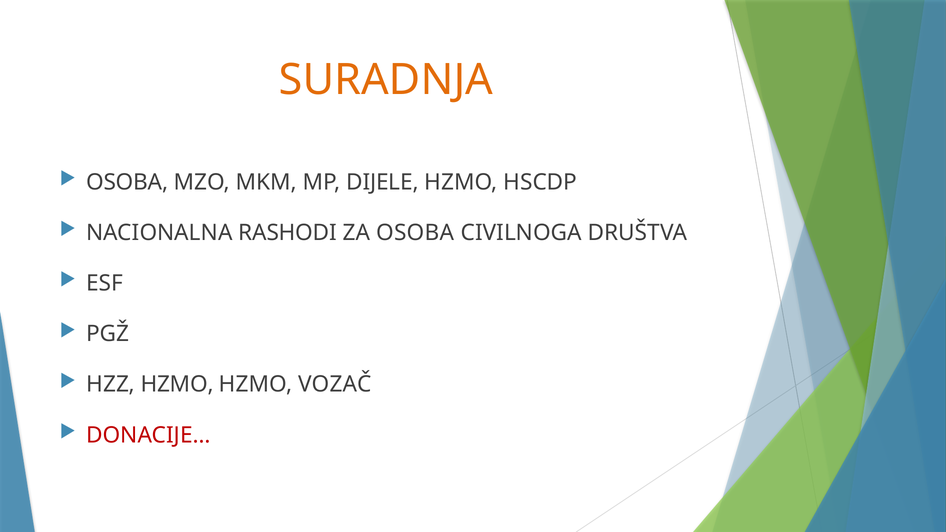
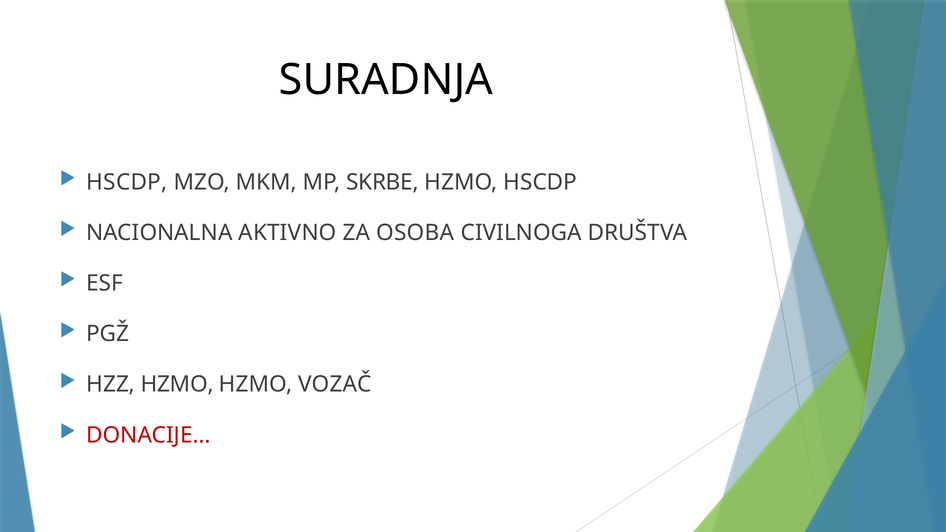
SURADNJA colour: orange -> black (386, 80)
OSOBA: OSOBA -> HSCDP (127, 182)
DIJELE: DIJELE -> SKRBE (382, 182)
RASHODI: RASHODI -> AKTIVNO (287, 233)
